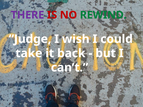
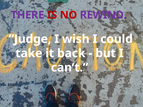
REWIND colour: green -> purple (103, 15)
